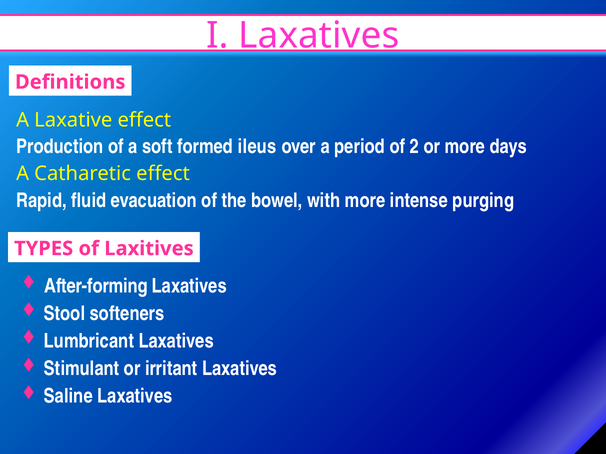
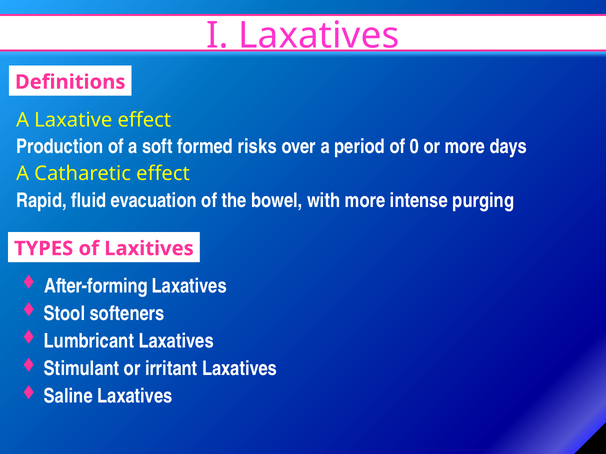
ileus: ileus -> risks (257, 147)
2: 2 -> 0 (414, 147)
